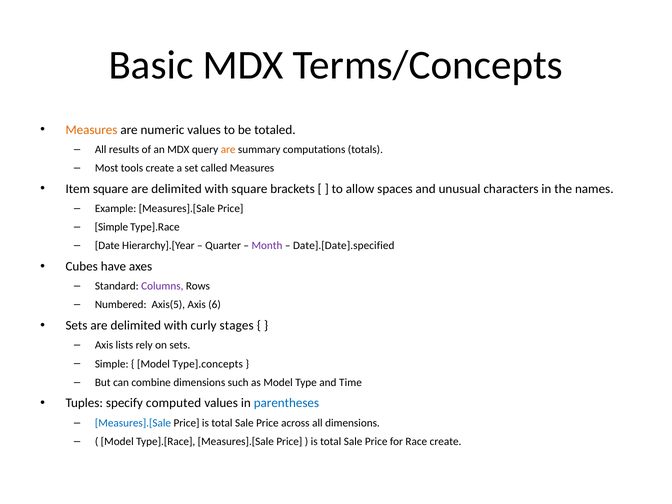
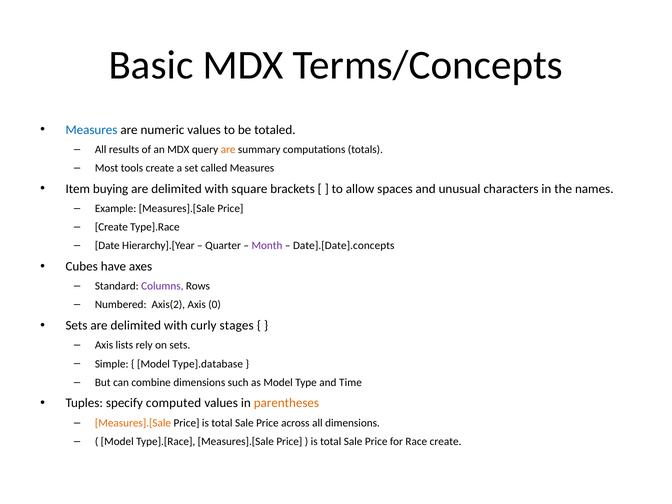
Measures colour: orange -> blue (91, 130)
Item square: square -> buying (111, 189)
Simple: Simple -> Create (111, 227)
Date].[Date].specified: Date].[Date].specified -> Date].[Date].concepts (344, 246)
Axis(5: Axis(5 -> Axis(2 (168, 305)
6: 6 -> 0 (215, 305)
Type].concepts: Type].concepts -> Type].database (208, 364)
parentheses colour: blue -> orange (286, 403)
Measures].[Sale colour: blue -> orange (133, 423)
